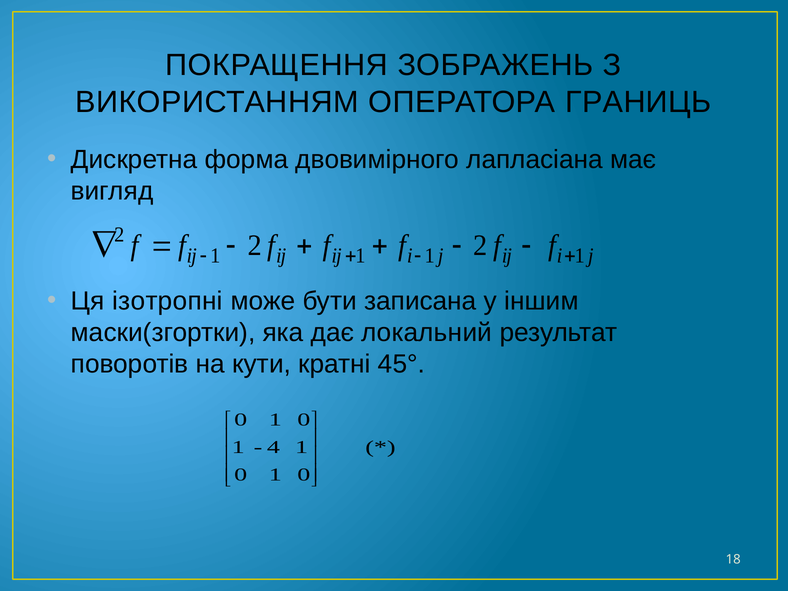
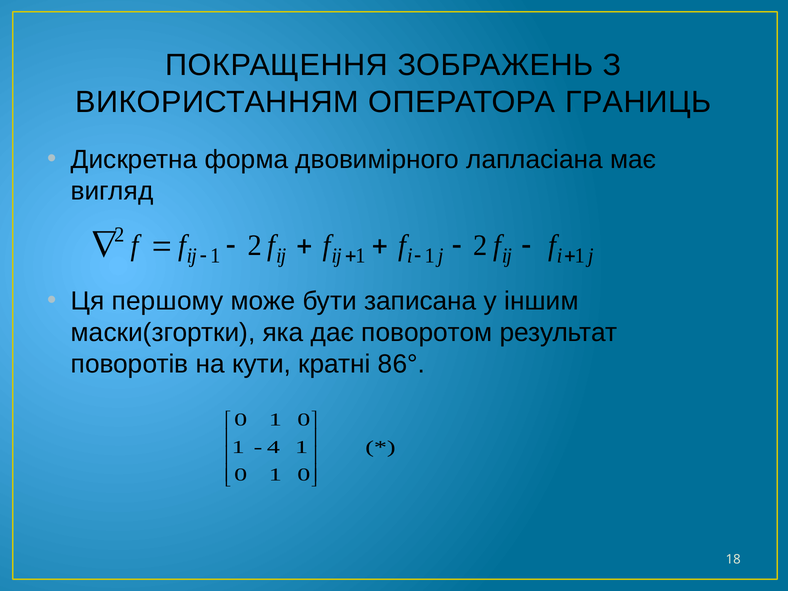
ізотропні: ізотропні -> першому (167, 301)
локальний: локальний -> поворотом (427, 333)
45°: 45° -> 86° (401, 364)
